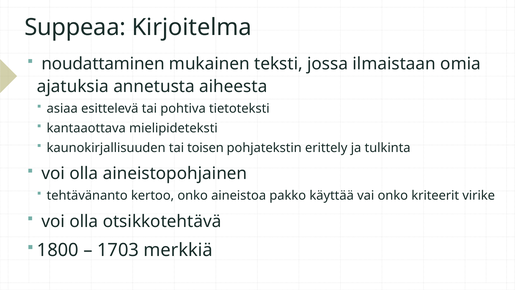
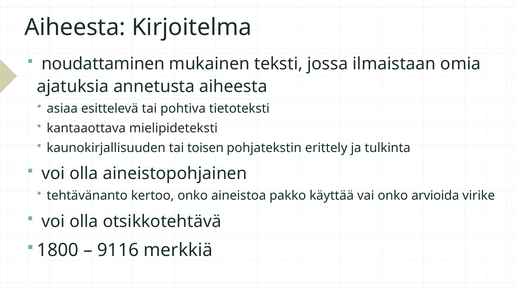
Suppeaa: Suppeaa -> Aiheesta (75, 27)
kriteerit: kriteerit -> arvioida (435, 195)
1703: 1703 -> 9116 (118, 250)
